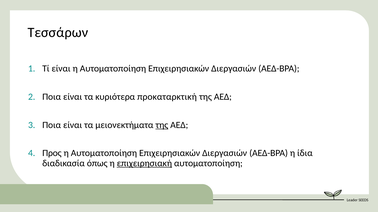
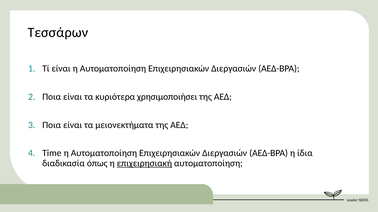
προκαταρκτική: προκαταρκτική -> χρησιμοποιήσει (167, 97)
της underline: present -> none (162, 125)
Προς: Προς -> Time (52, 154)
